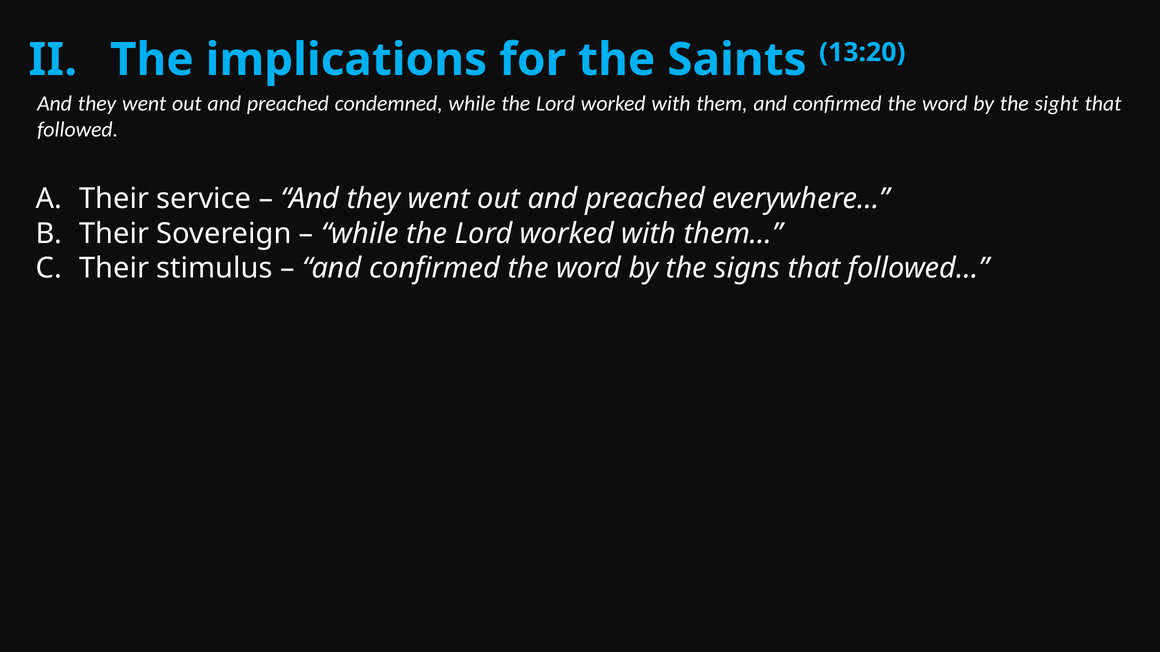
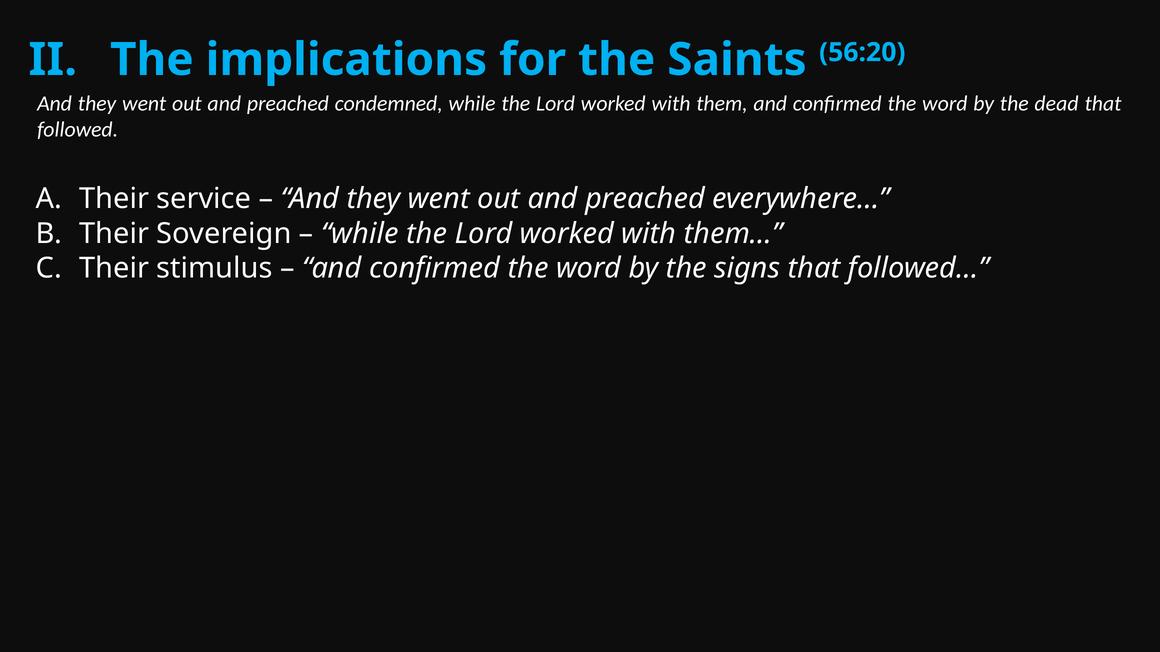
13:20: 13:20 -> 56:20 (862, 52)
sight: sight -> dead (1057, 103)
